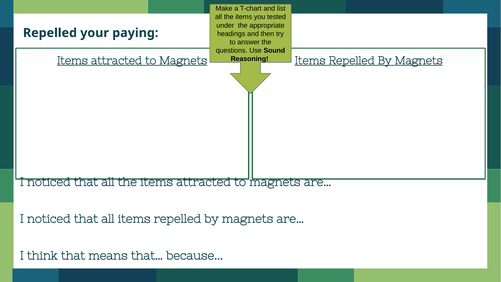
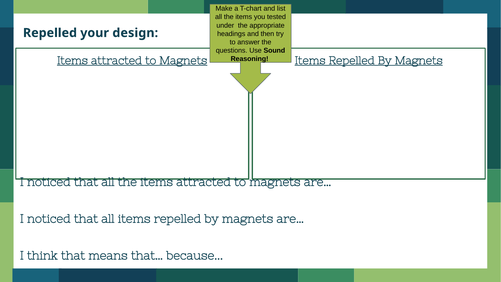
paying: paying -> design (135, 33)
